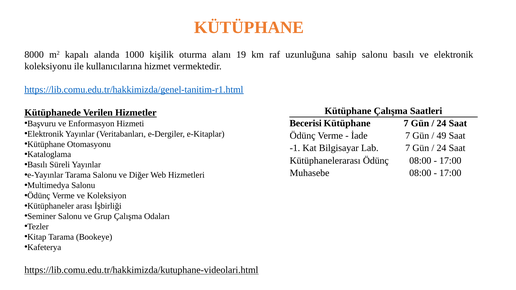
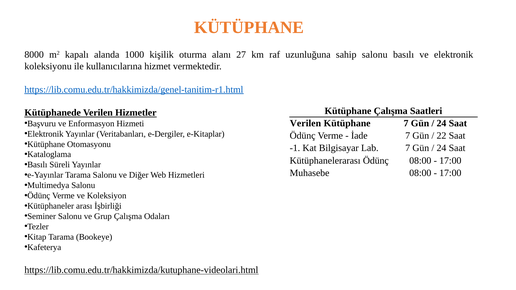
19: 19 -> 27 (241, 55)
Becerisi: Becerisi -> Verilen (305, 123)
49: 49 -> 22 (441, 136)
